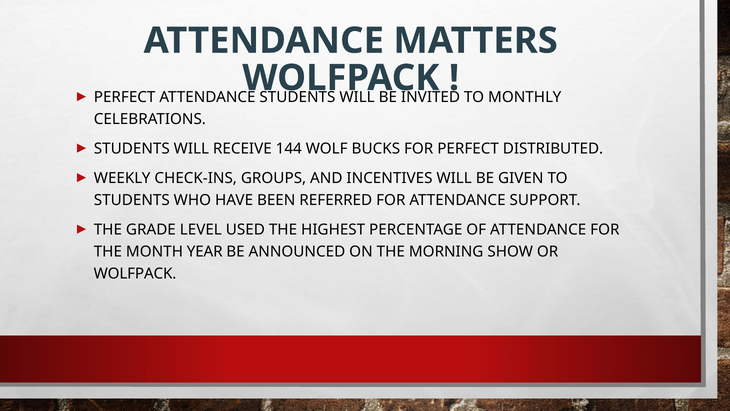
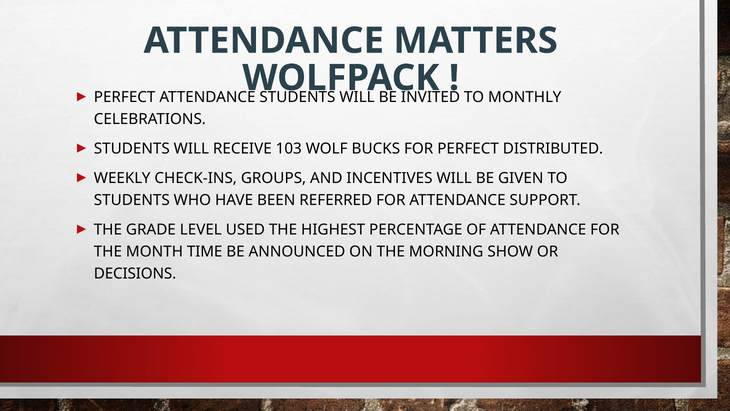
144: 144 -> 103 (289, 149)
YEAR: YEAR -> TIME (205, 252)
WOLFPACK: WOLFPACK -> DECISIONS (135, 273)
